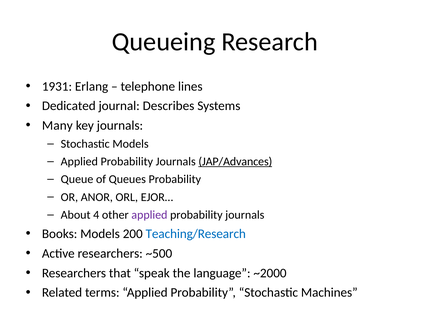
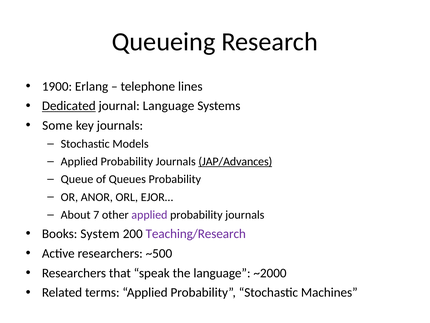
1931: 1931 -> 1900 (57, 86)
Dedicated underline: none -> present (69, 106)
journal Describes: Describes -> Language (168, 106)
Many: Many -> Some (57, 125)
4: 4 -> 7 (96, 214)
Books Models: Models -> System (100, 233)
Teaching/Research colour: blue -> purple (196, 233)
